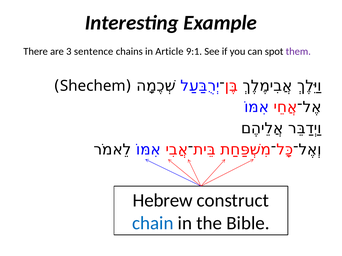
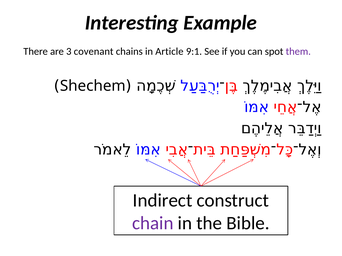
sentence: sentence -> covenant (94, 51)
Hebrew: Hebrew -> Indirect (163, 201)
chain colour: blue -> purple (153, 224)
